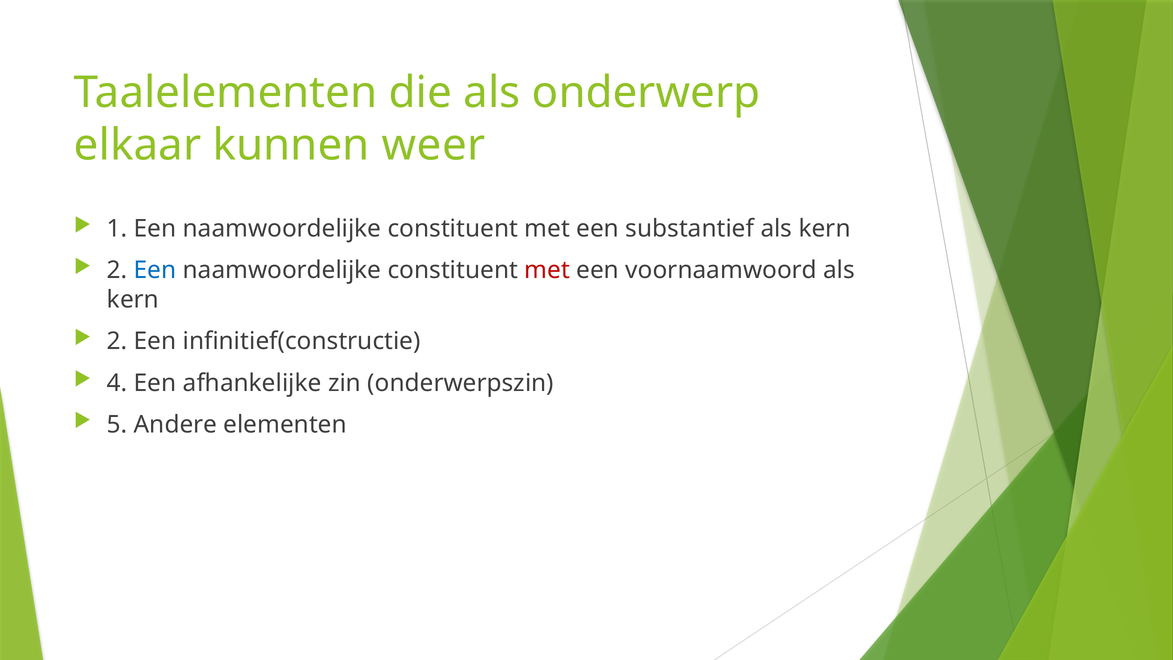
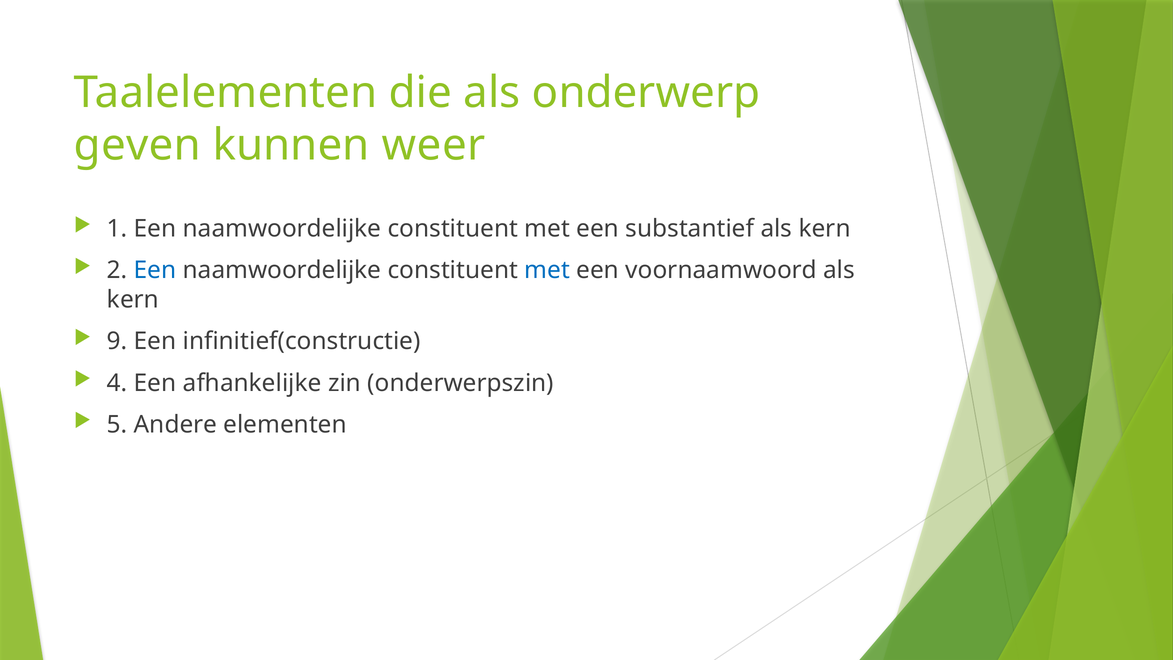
elkaar: elkaar -> geven (137, 145)
met colour: red -> blue (547, 270)
2: 2 -> 9 (117, 341)
